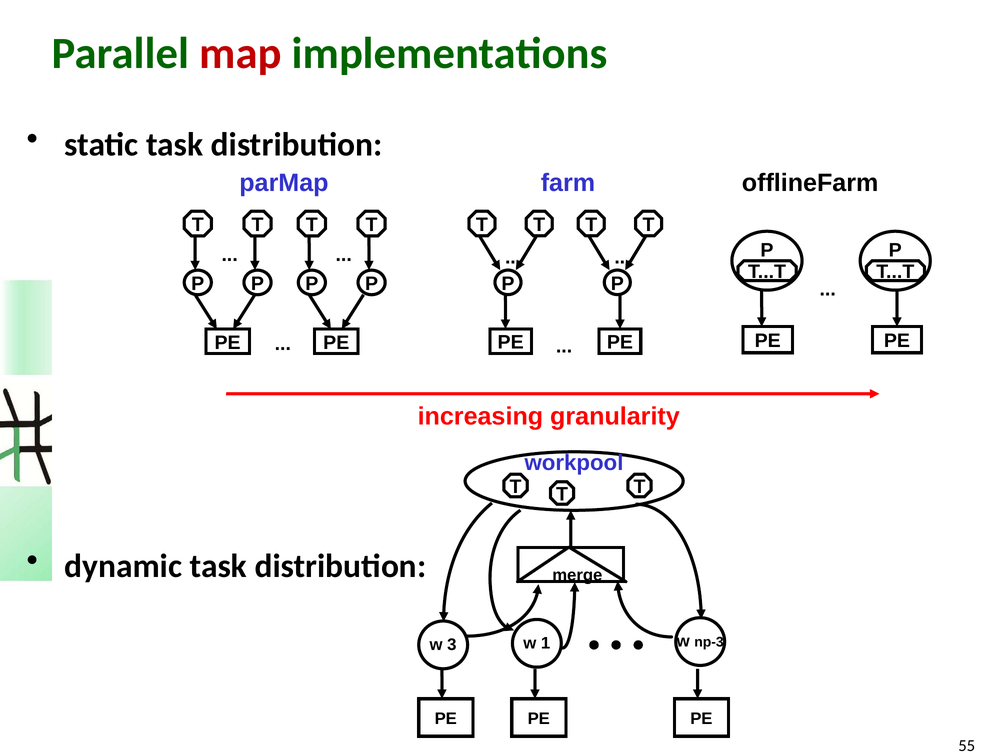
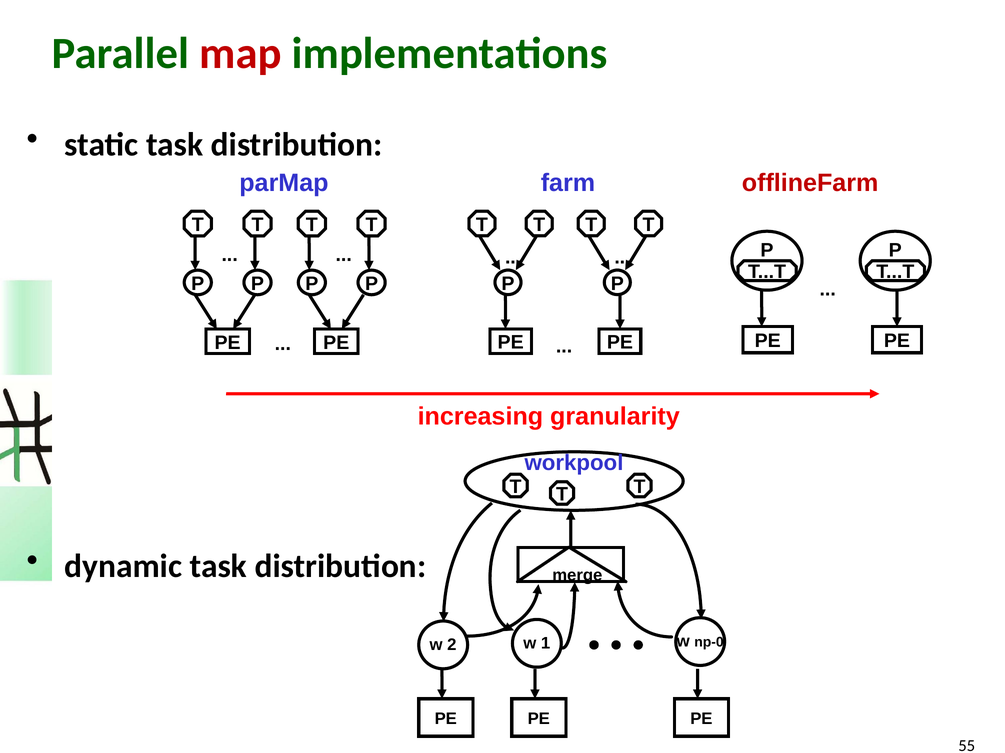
offlineFarm colour: black -> red (810, 183)
np-3: np-3 -> np-0 (709, 643)
3: 3 -> 2 (452, 645)
